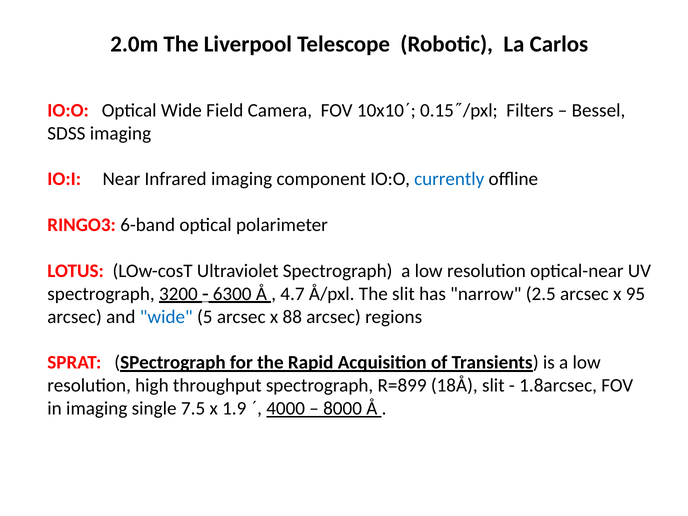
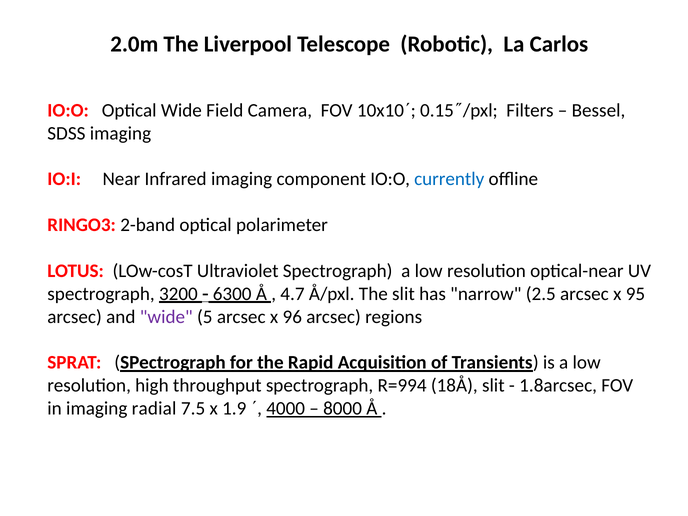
6-band: 6-band -> 2-band (148, 225)
wide colour: blue -> purple (166, 317)
88: 88 -> 96 (292, 317)
R=899: R=899 -> R=994 (402, 386)
single: single -> radial (154, 409)
